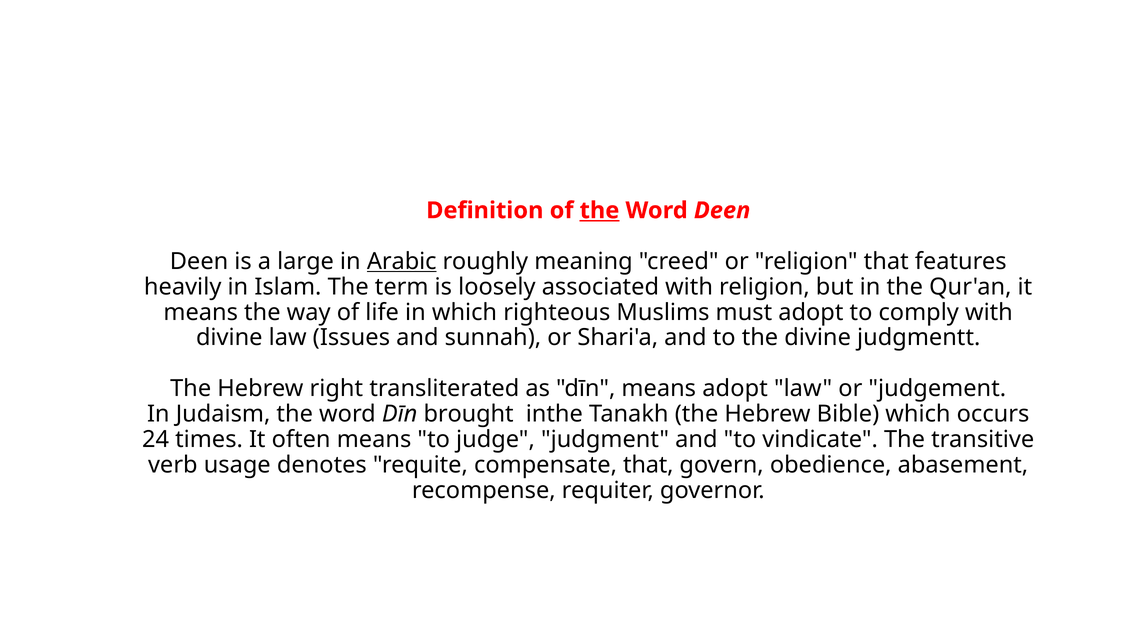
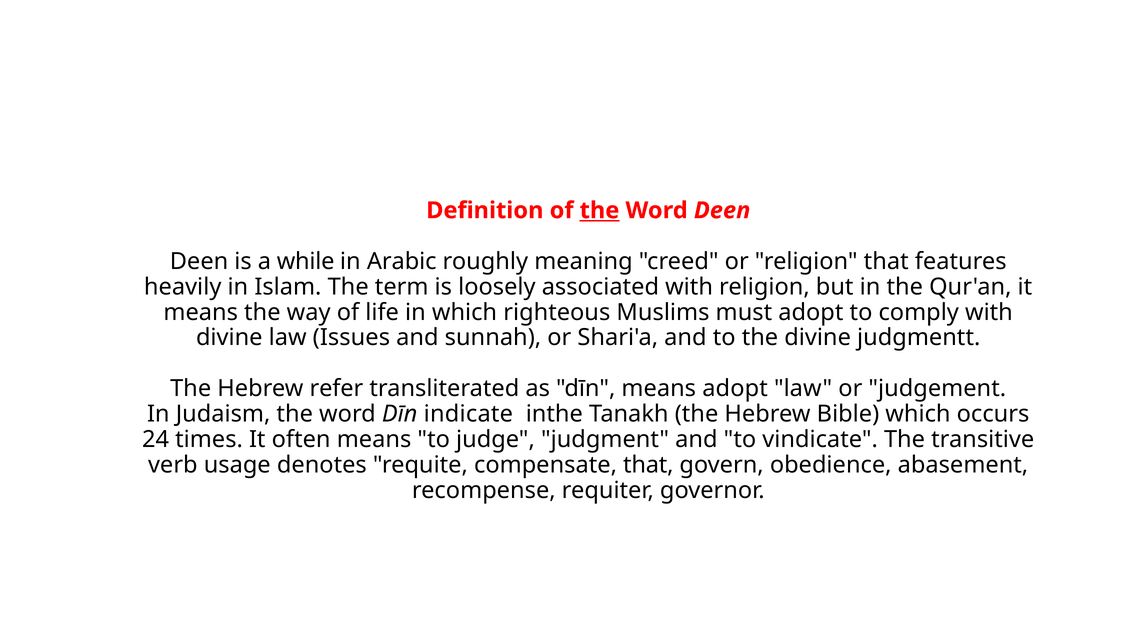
large: large -> while (306, 262)
Arabic underline: present -> none (402, 262)
right: right -> refer (336, 389)
brought: brought -> indicate (468, 414)
